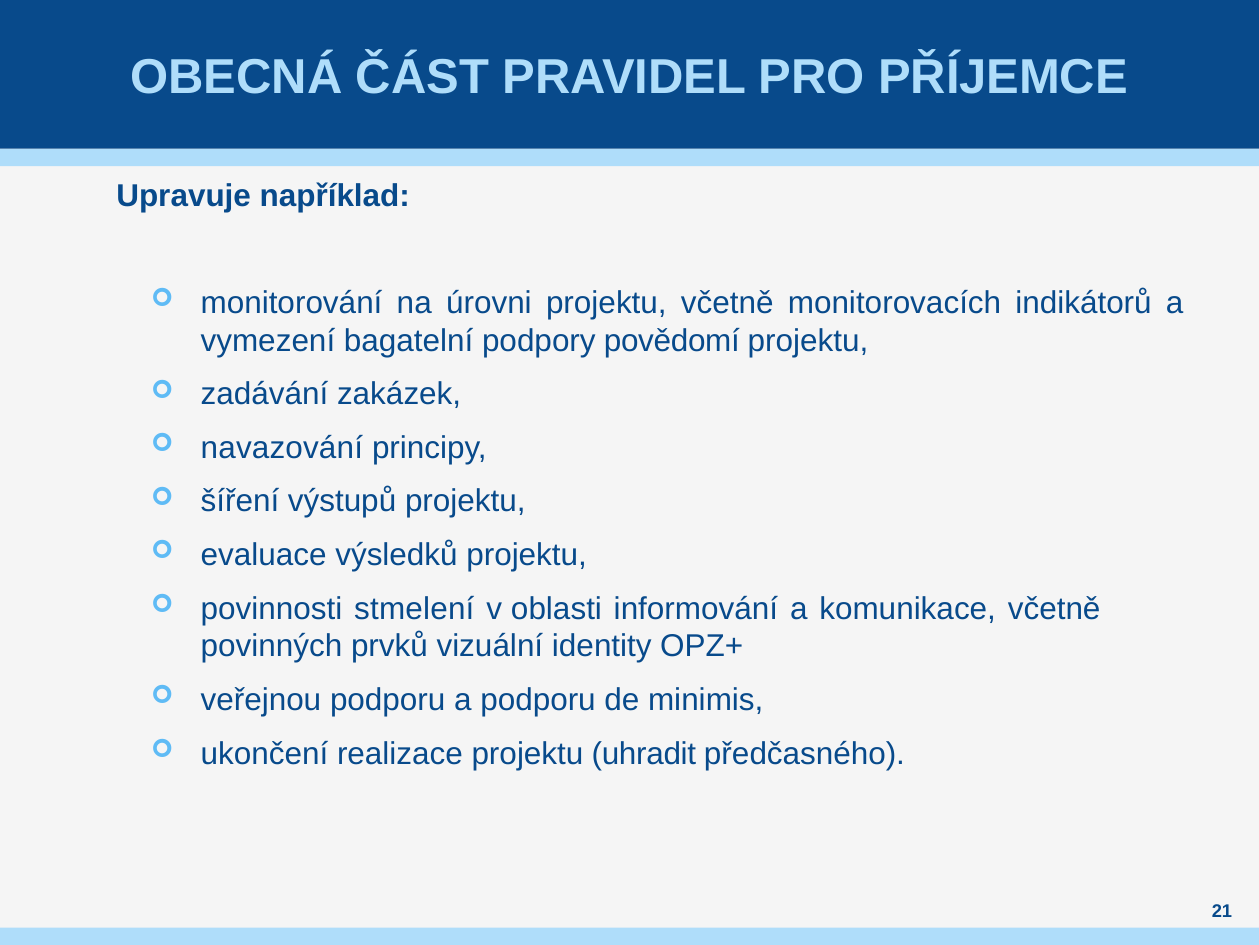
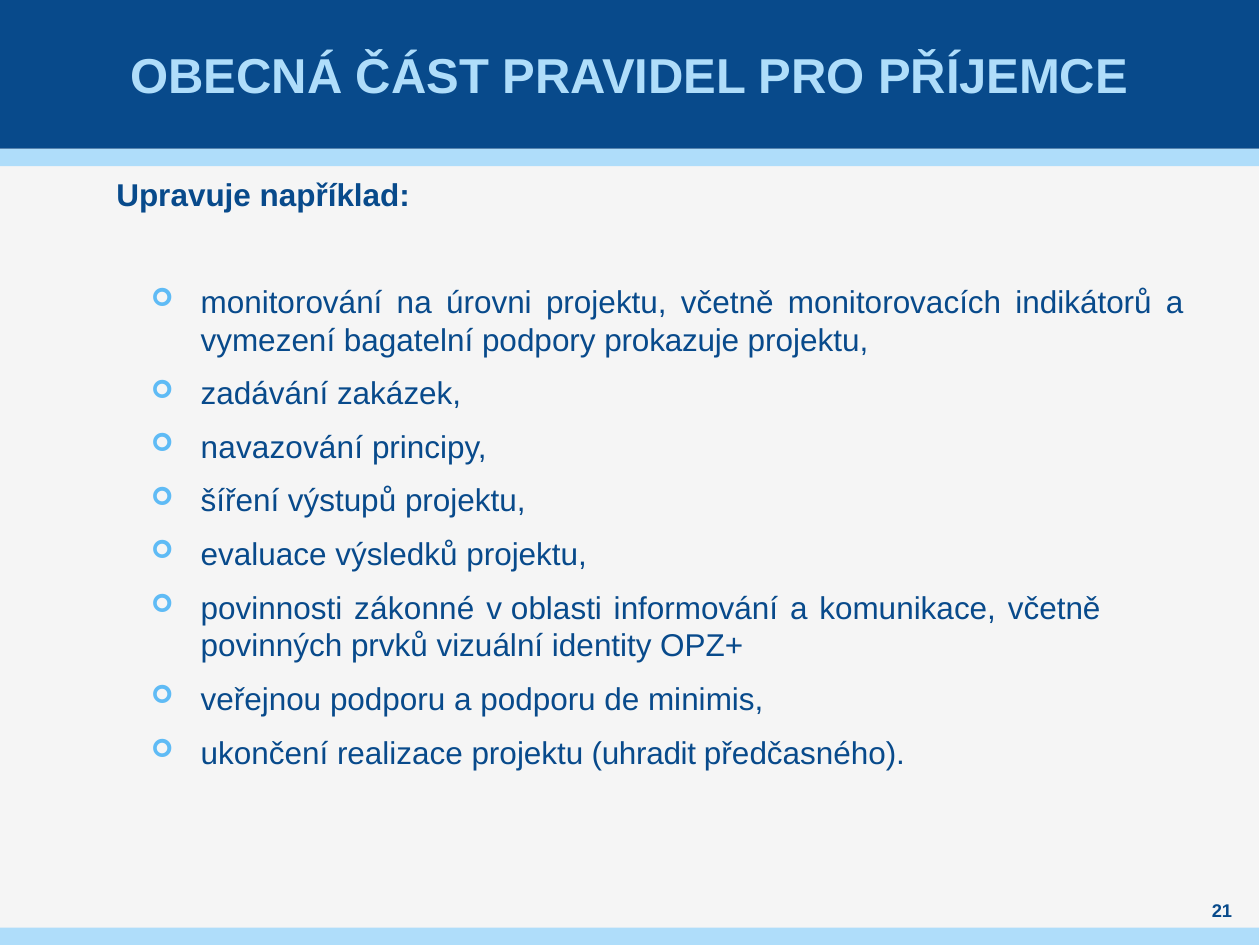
povědomí: povědomí -> prokazuje (672, 341)
stmelení: stmelení -> zákonné (414, 608)
